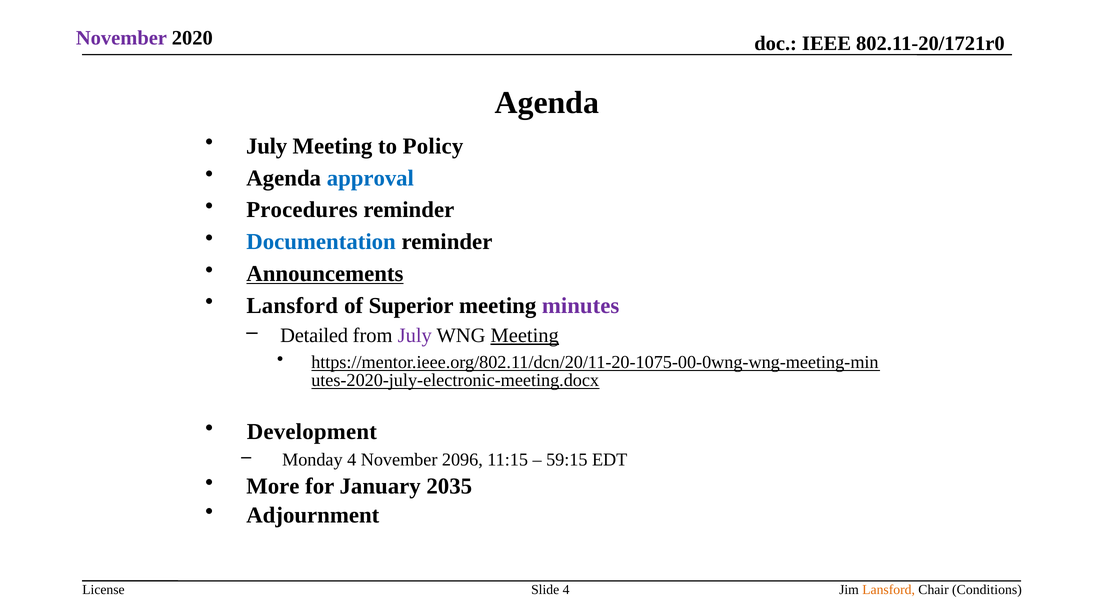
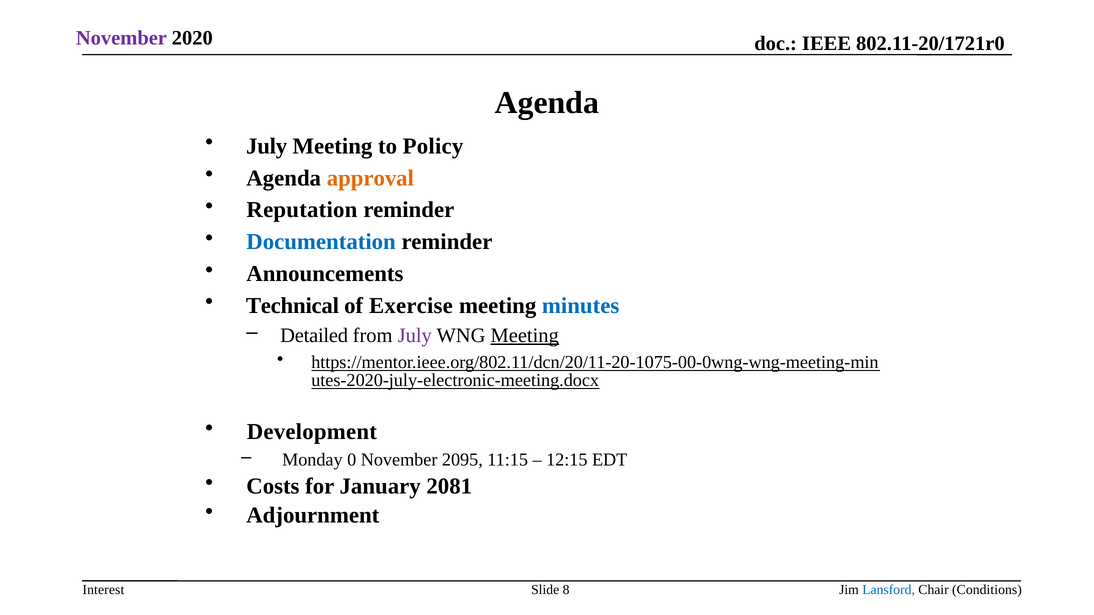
approval colour: blue -> orange (370, 178)
Procedures: Procedures -> Reputation (302, 210)
Announcements underline: present -> none (325, 274)
Lansford: Lansford -> Technical (292, 306)
Superior: Superior -> Exercise (411, 306)
minutes colour: purple -> blue (581, 306)
Monday 4: 4 -> 0 (352, 460)
2096: 2096 -> 2095 (462, 460)
59:15: 59:15 -> 12:15 (567, 460)
More: More -> Costs (273, 486)
2035: 2035 -> 2081 (449, 486)
License: License -> Interest (103, 590)
Slide 4: 4 -> 8 (566, 590)
Lansford colour: orange -> blue (889, 590)
